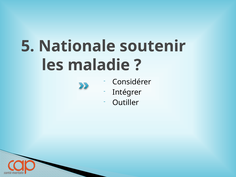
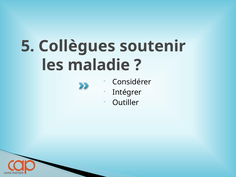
Nationale: Nationale -> Collègues (77, 46)
